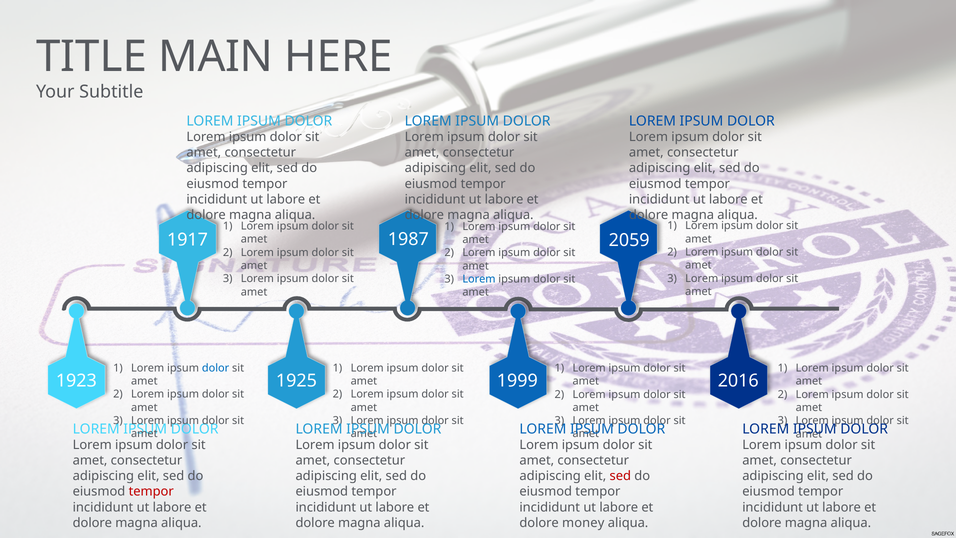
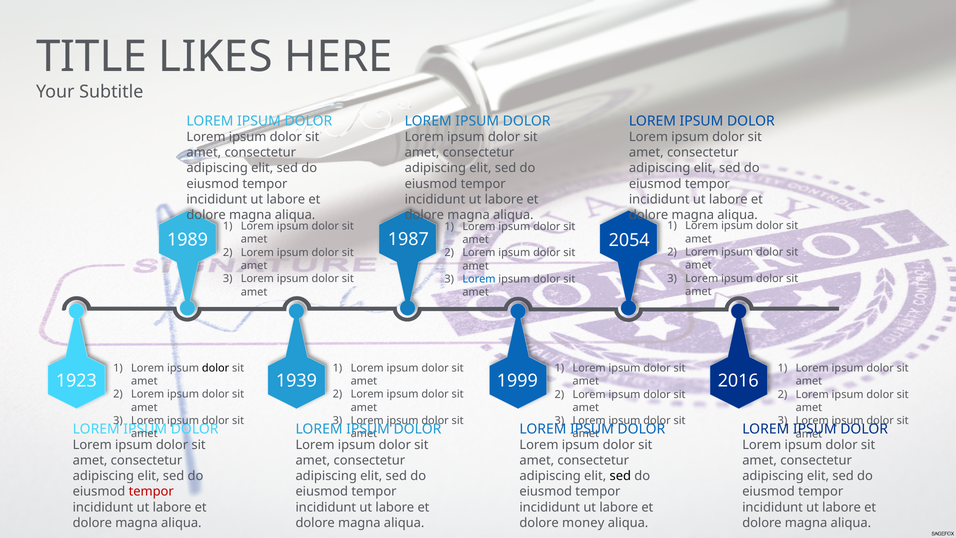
MAIN: MAIN -> LIKES (215, 57)
1917: 1917 -> 1989 (187, 240)
2059: 2059 -> 2054 (629, 240)
dolor colour: blue -> black (216, 368)
1925: 1925 -> 1939 (296, 380)
sed colour: red -> black (620, 476)
